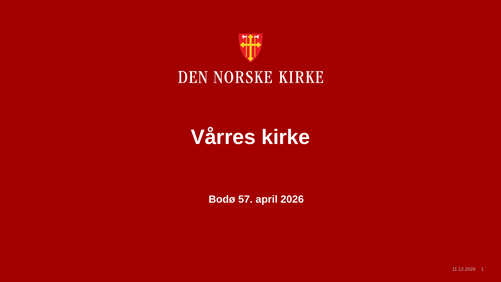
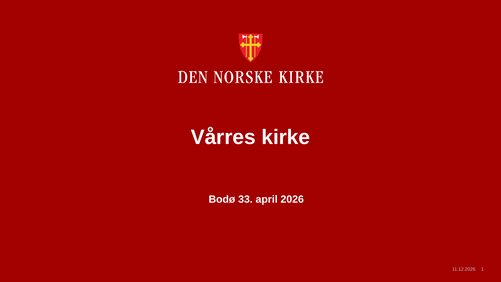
57: 57 -> 33 (245, 199)
